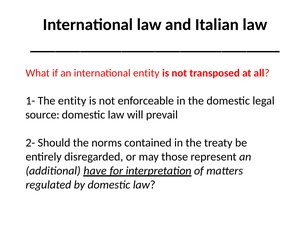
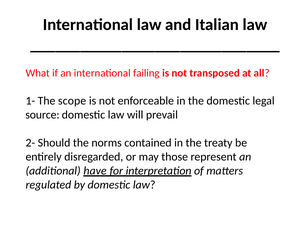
international entity: entity -> failing (146, 73)
The entity: entity -> scope (72, 101)
